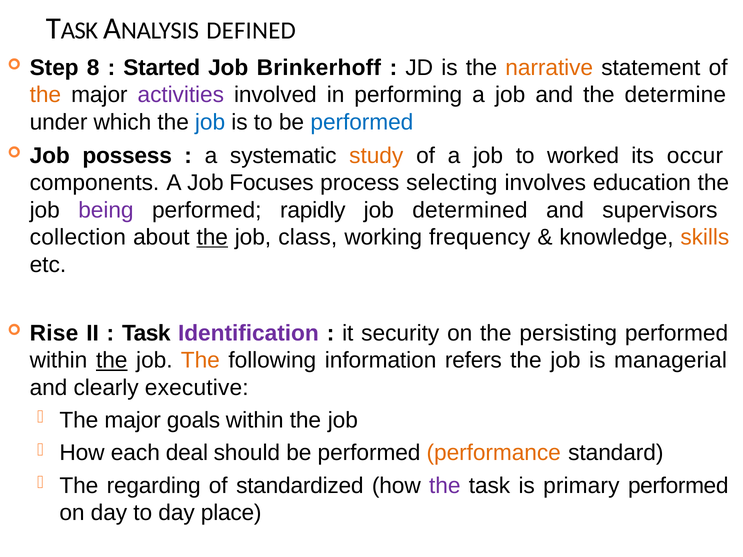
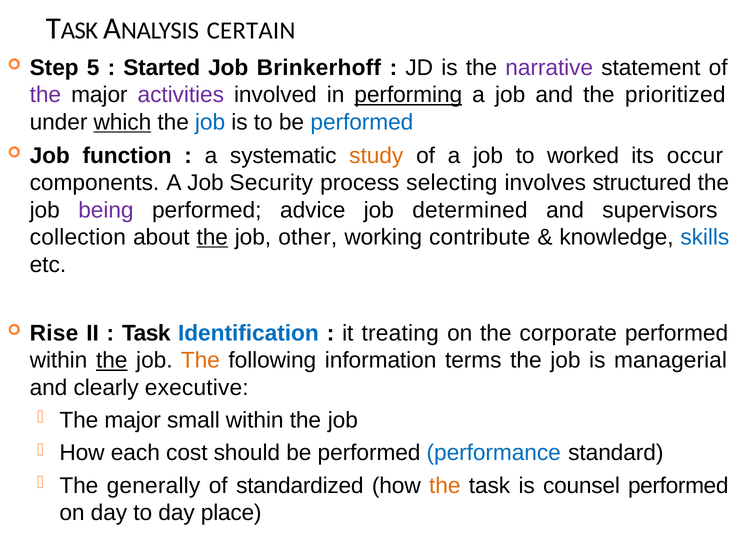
DEFINED: DEFINED -> CERTAIN (251, 31)
8: 8 -> 5 (93, 68)
narrative colour: orange -> purple (549, 68)
the colour: orange -> purple (45, 95)
performing underline: none -> present (408, 95)
determine: determine -> prioritized (675, 95)
which underline: none -> present (122, 122)
possess: possess -> function (127, 156)
Focuses: Focuses -> Security (271, 183)
education: education -> structured (642, 183)
rapidly: rapidly -> advice (313, 210)
class: class -> other (308, 237)
frequency: frequency -> contribute (480, 237)
skills colour: orange -> blue (705, 237)
Identification colour: purple -> blue (248, 333)
security: security -> treating (400, 333)
persisting: persisting -> corporate (568, 333)
refers: refers -> terms (473, 360)
goals: goals -> small (193, 420)
deal: deal -> cost (187, 453)
performance colour: orange -> blue (494, 453)
regarding: regarding -> generally (154, 486)
the colour: purple -> orange (445, 486)
primary: primary -> counsel (581, 486)
